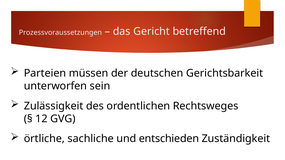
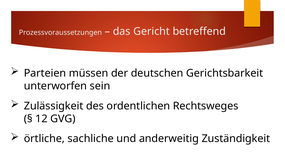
entschieden: entschieden -> anderweitig (169, 139)
